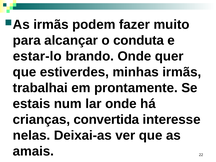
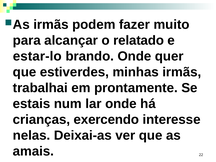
conduta: conduta -> relatado (139, 40)
convertida: convertida -> exercendo (106, 120)
